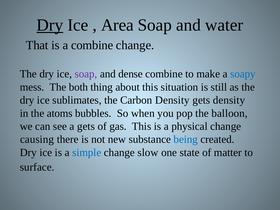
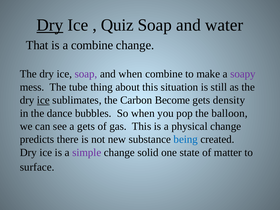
Area: Area -> Quiz (117, 25)
and dense: dense -> when (130, 74)
soapy colour: blue -> purple (243, 74)
both: both -> tube (78, 87)
ice underline: none -> present (43, 100)
Carbon Density: Density -> Become (172, 100)
atoms: atoms -> dance (60, 113)
causing: causing -> predicts (37, 139)
simple colour: blue -> purple (87, 152)
slow: slow -> solid (148, 152)
